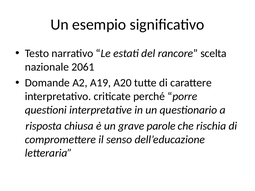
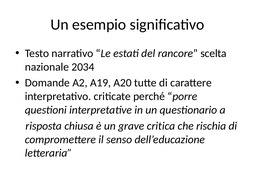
2061: 2061 -> 2034 (83, 67)
parole: parole -> critica (161, 126)
